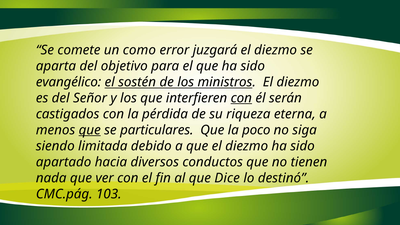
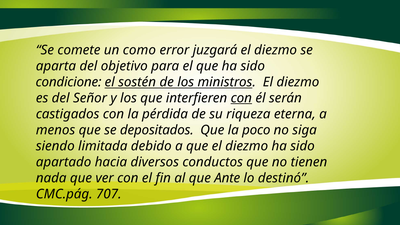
evangélico: evangélico -> condicione (69, 82)
que underline: present -> none (90, 130)
particulares: particulares -> depositados (157, 130)
Dice: Dice -> Ante (227, 178)
103: 103 -> 707 (109, 194)
